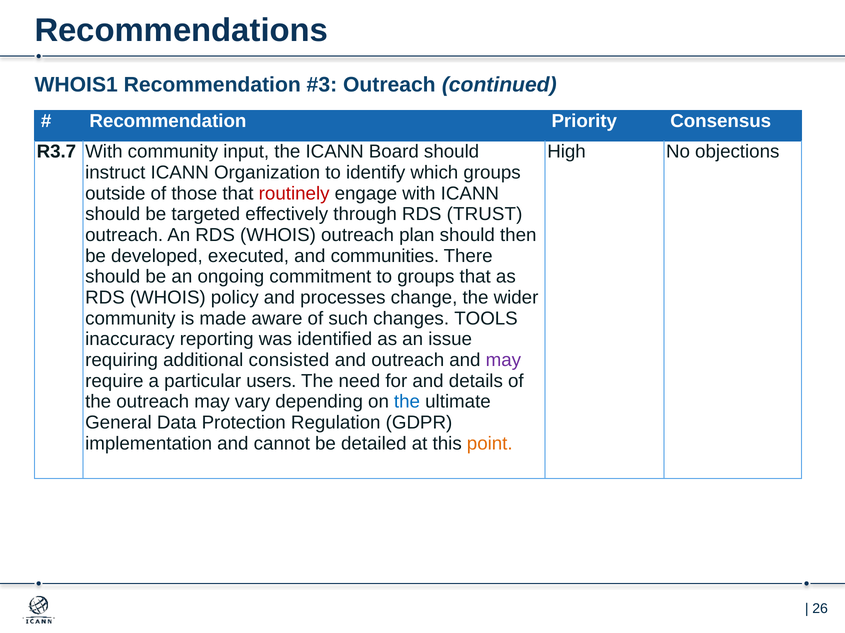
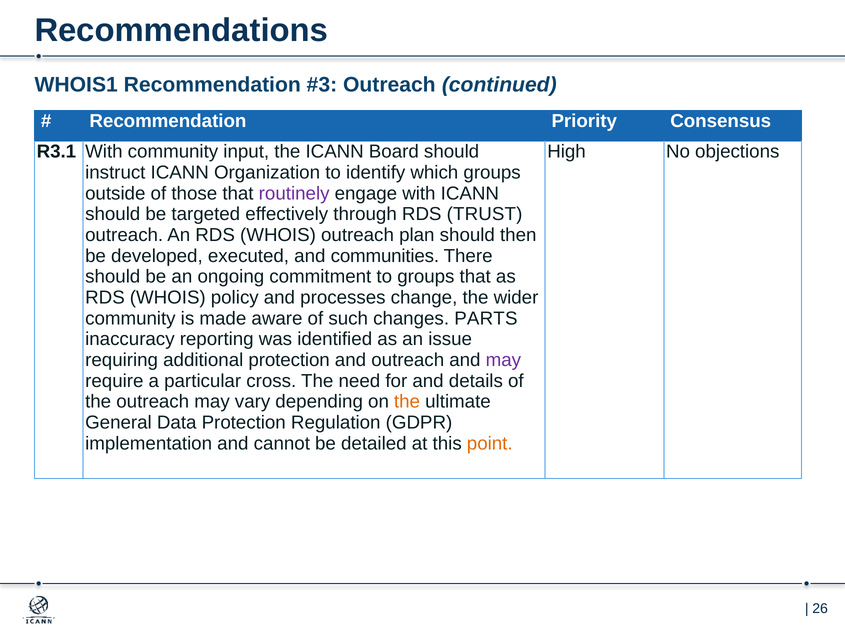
R3.7: R3.7 -> R3.1 (56, 152)
routinely colour: red -> purple (294, 194)
TOOLS: TOOLS -> PARTS (486, 319)
additional consisted: consisted -> protection (289, 361)
users: users -> cross (271, 381)
the colour: blue -> orange (407, 402)
